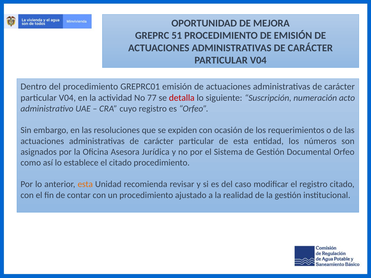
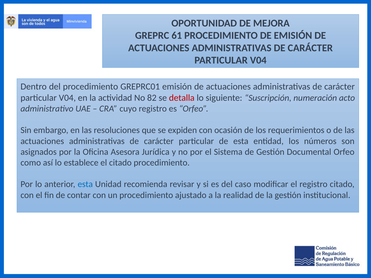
51: 51 -> 61 (177, 36)
77: 77 -> 82 (152, 98)
esta colour: orange -> blue (85, 184)
